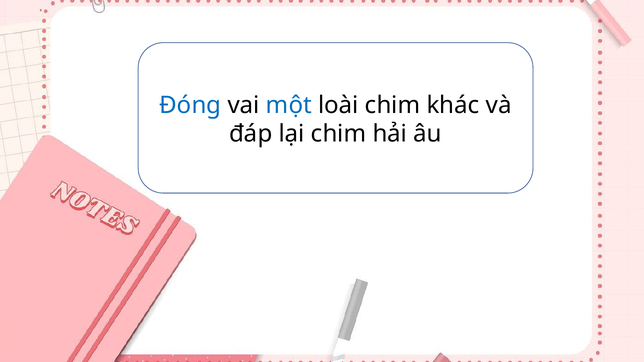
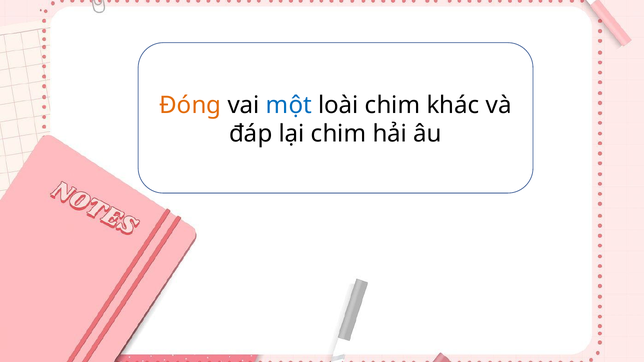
Đóng colour: blue -> orange (190, 105)
